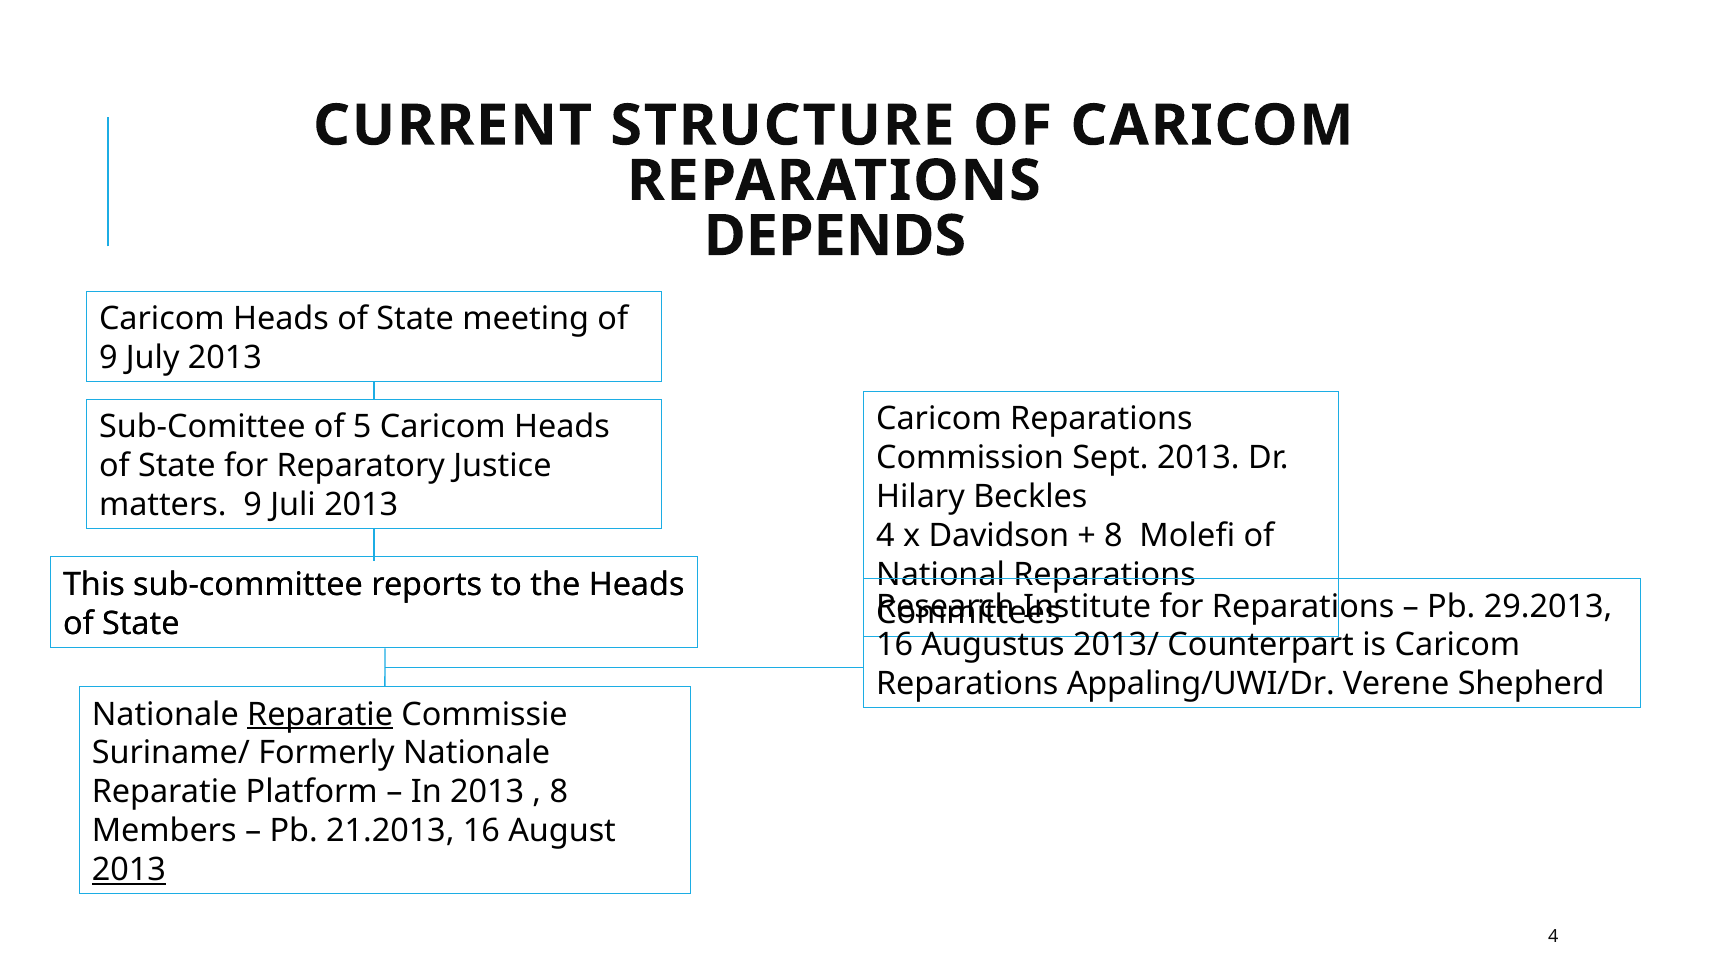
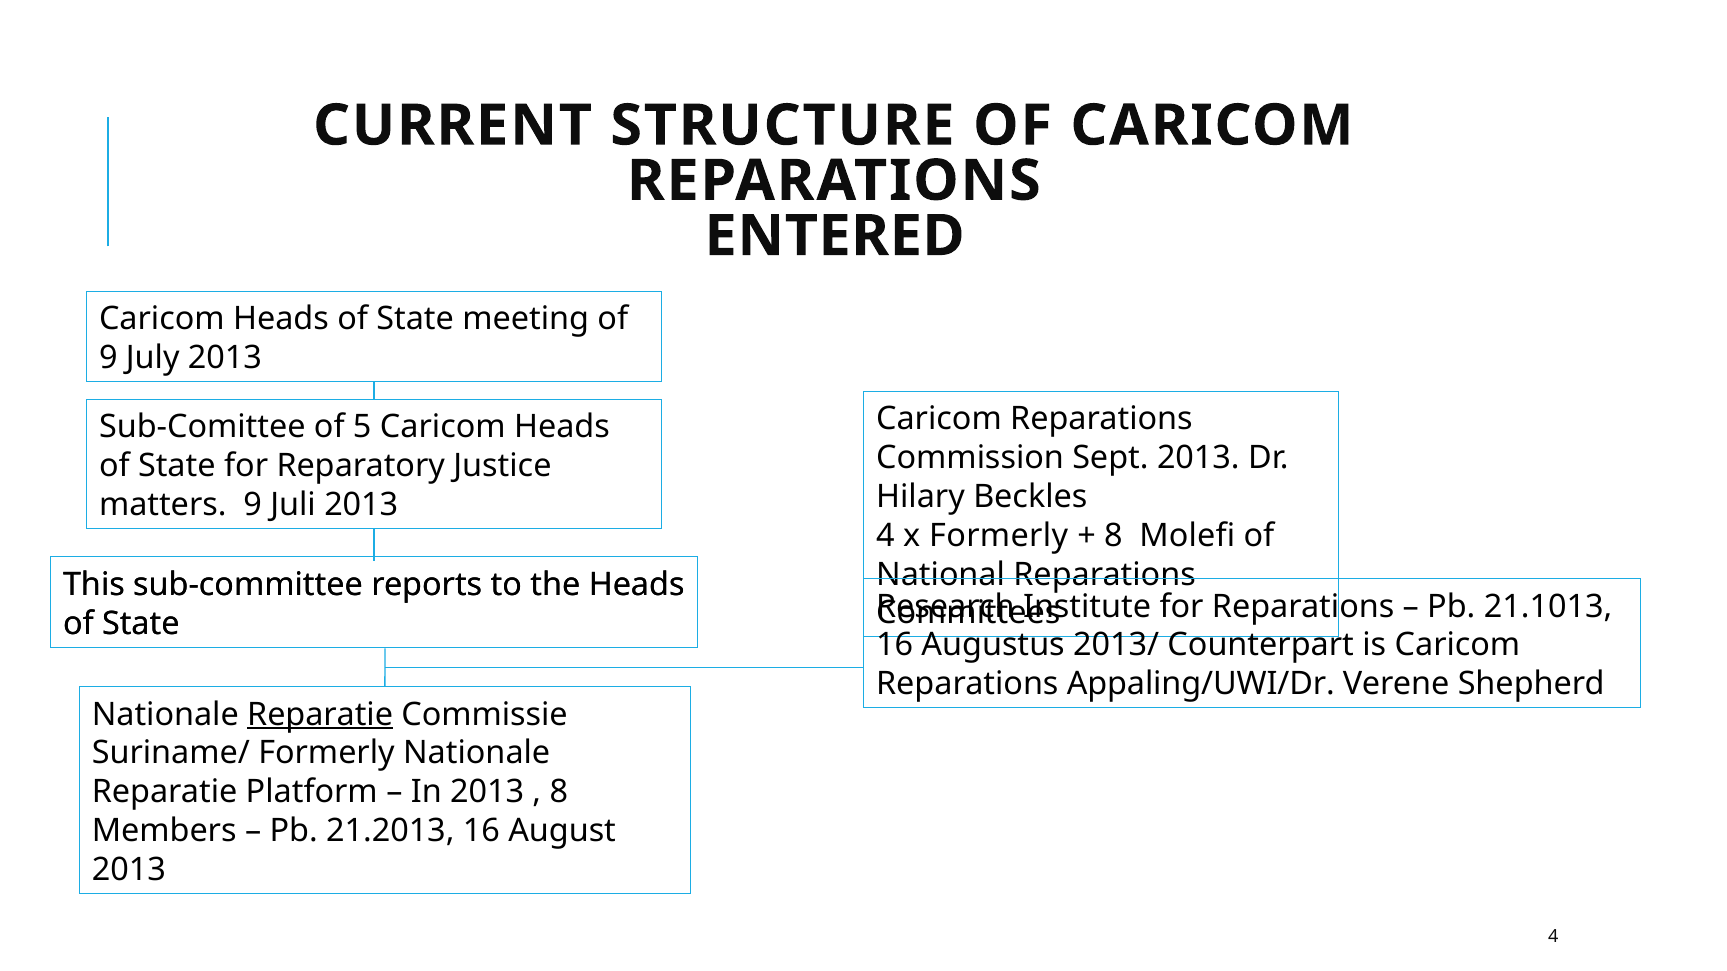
DEPENDS: DEPENDS -> ENTERED (835, 236)
x Davidson: Davidson -> Formerly (999, 536)
29.2013: 29.2013 -> 21.1013 (1548, 607)
2013 underline: present -> none (129, 870)
